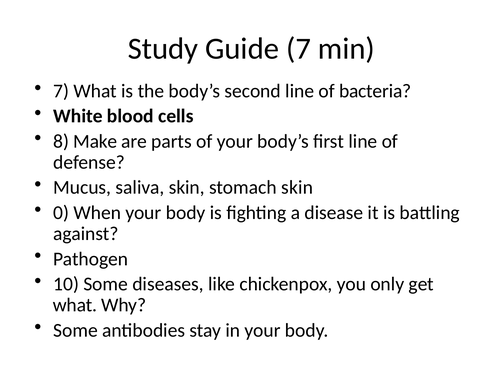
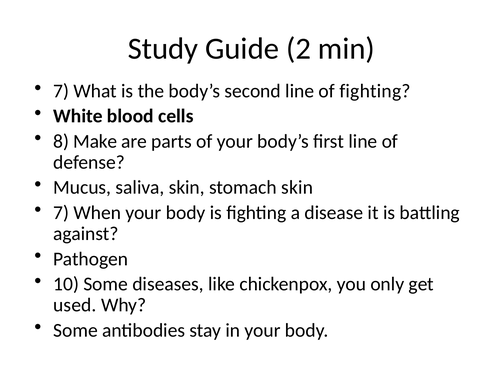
Guide 7: 7 -> 2 (299, 49)
of bacteria: bacteria -> fighting (375, 91)
0: 0 -> 7 (61, 213)
what: what -> used (75, 305)
